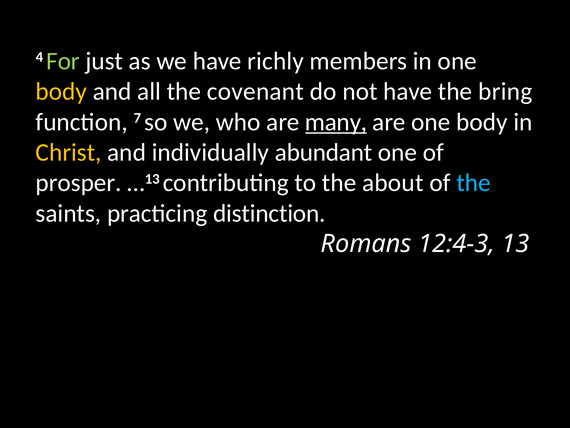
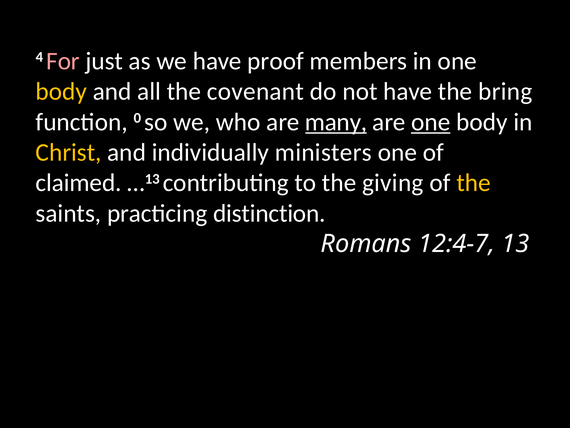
For colour: light green -> pink (63, 61)
richly: richly -> proof (276, 61)
7: 7 -> 0 (137, 118)
one underline: none -> present (431, 122)
abundant: abundant -> ministers (323, 152)
prosper: prosper -> claimed (79, 183)
about: about -> giving (393, 183)
the colour: light blue -> yellow (474, 183)
12:4-3: 12:4-3 -> 12:4-7 (457, 244)
